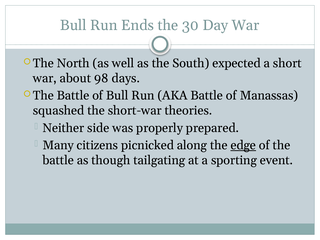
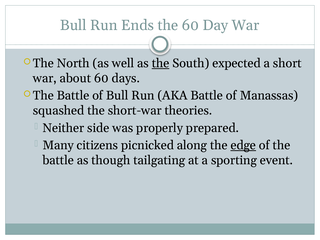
the 30: 30 -> 60 (190, 25)
the underline: none -> present (161, 63)
about 98: 98 -> 60 (101, 78)
